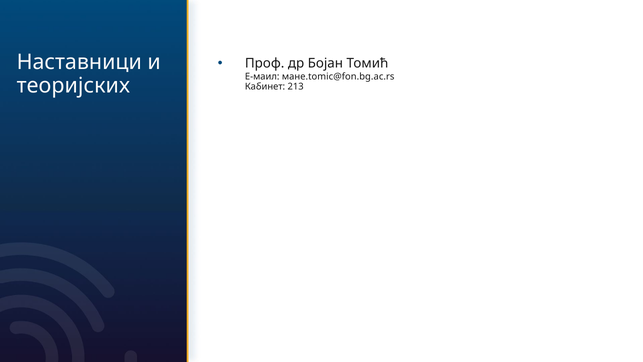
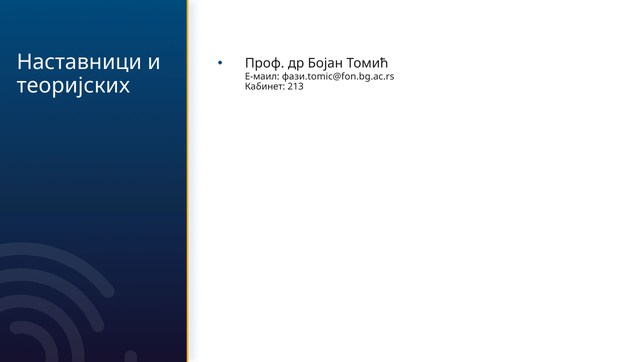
мане.tomic@fon.bg.ac.rs: мане.tomic@fon.bg.ac.rs -> фази.tomic@fon.bg.ac.rs (338, 77)
